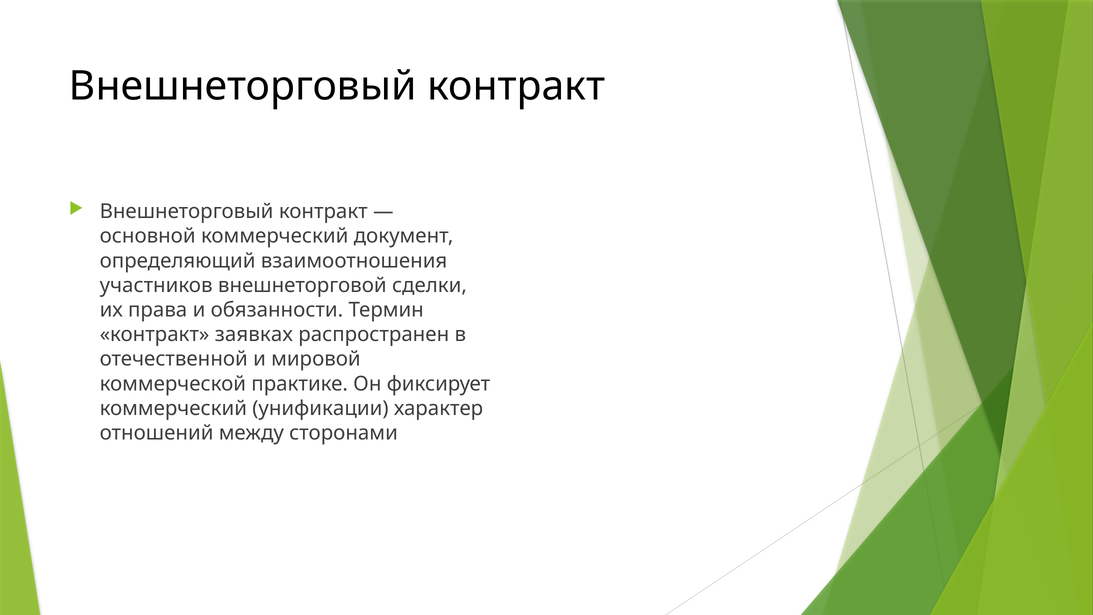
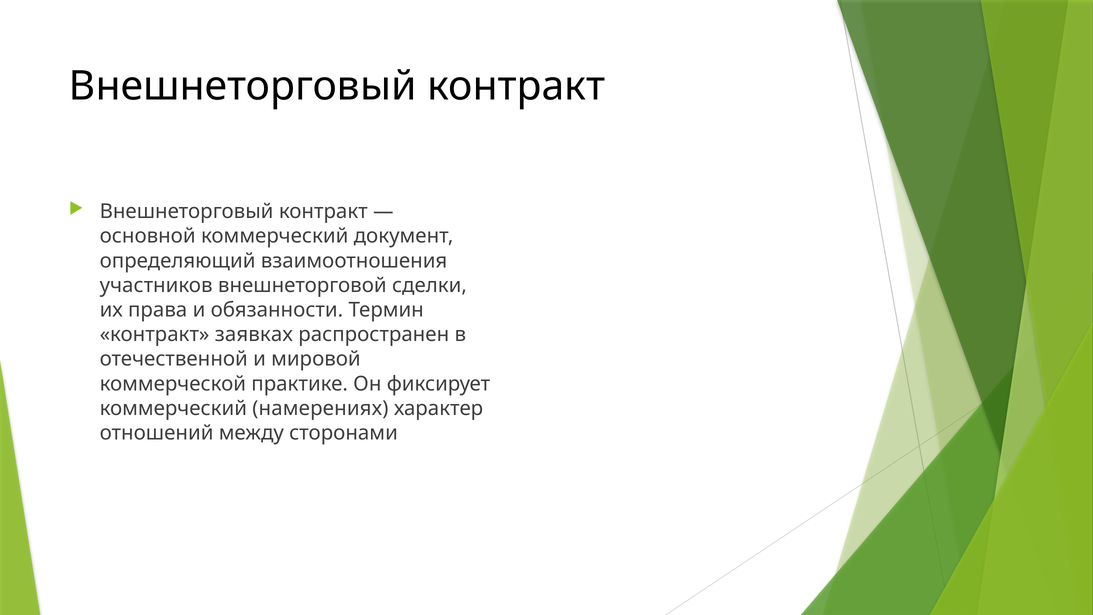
унификации: унификации -> намерениях (320, 408)
